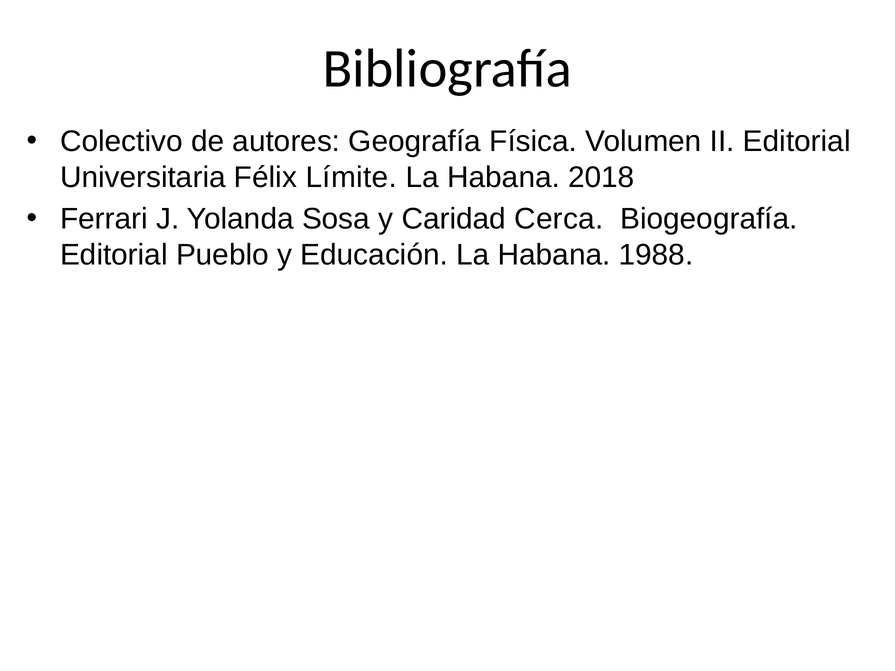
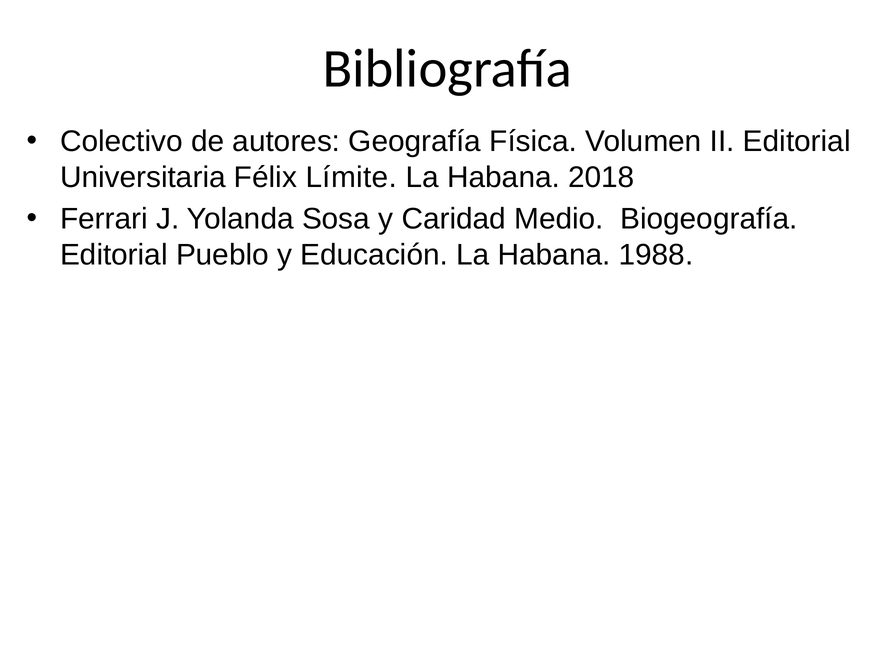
Cerca: Cerca -> Medio (559, 219)
